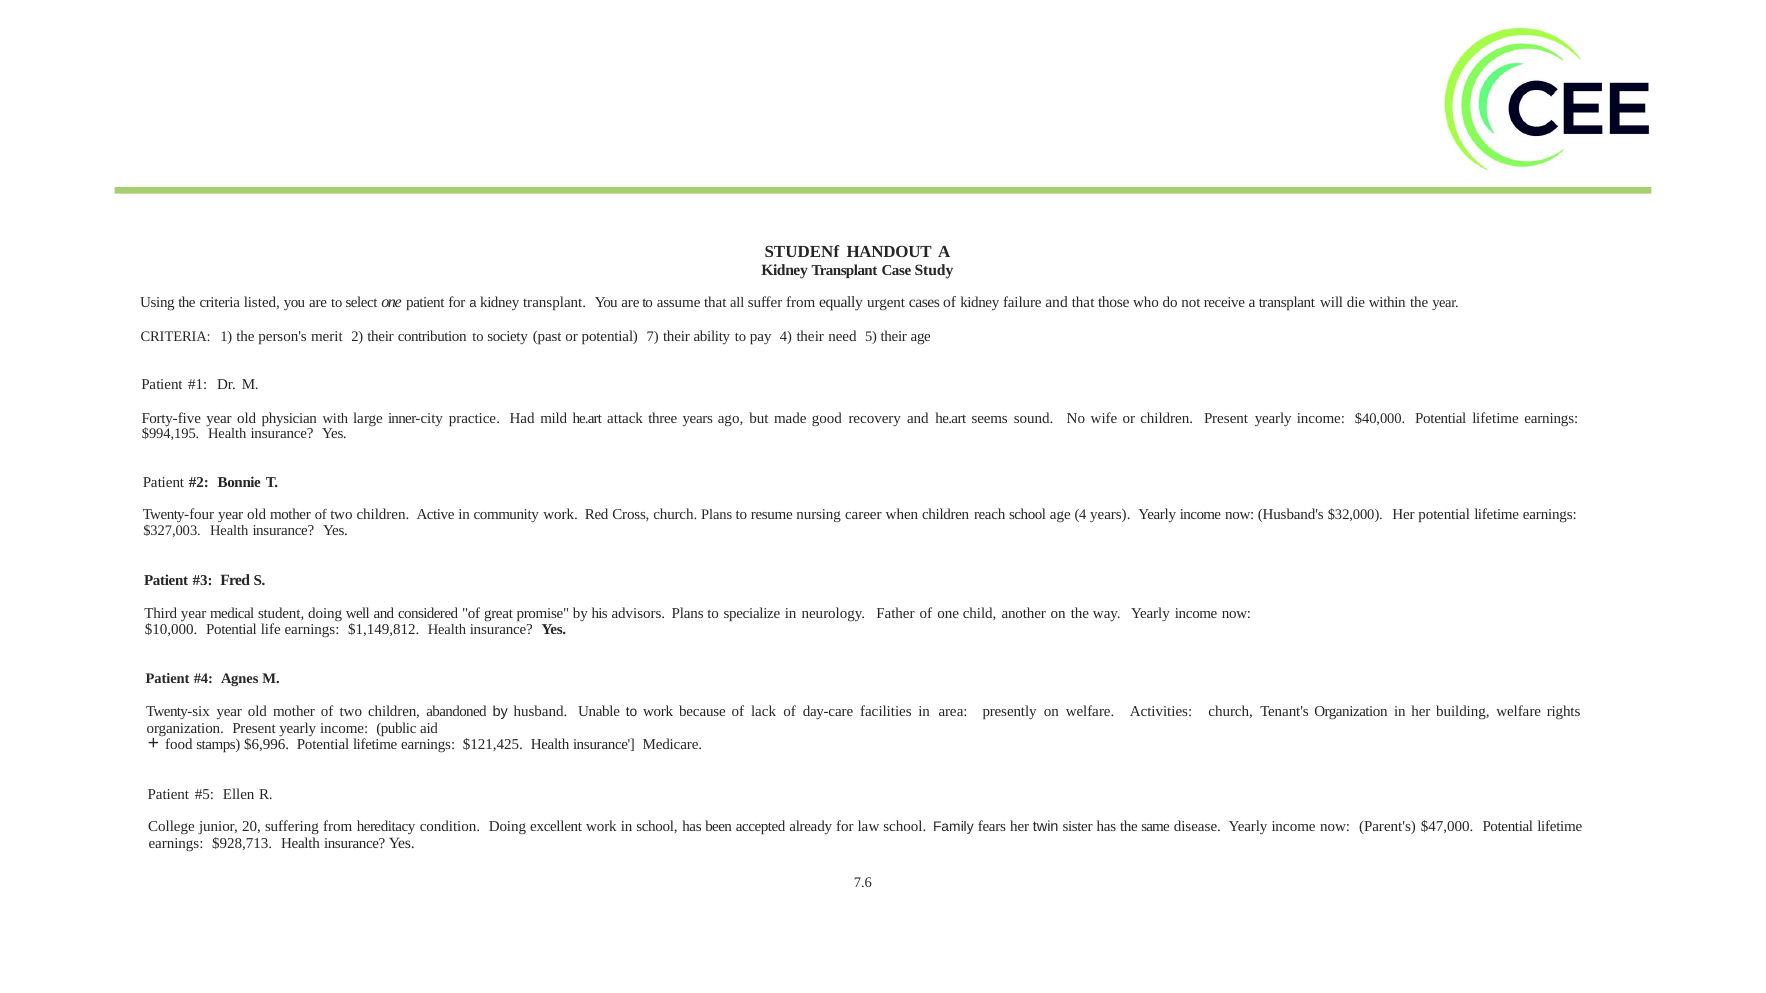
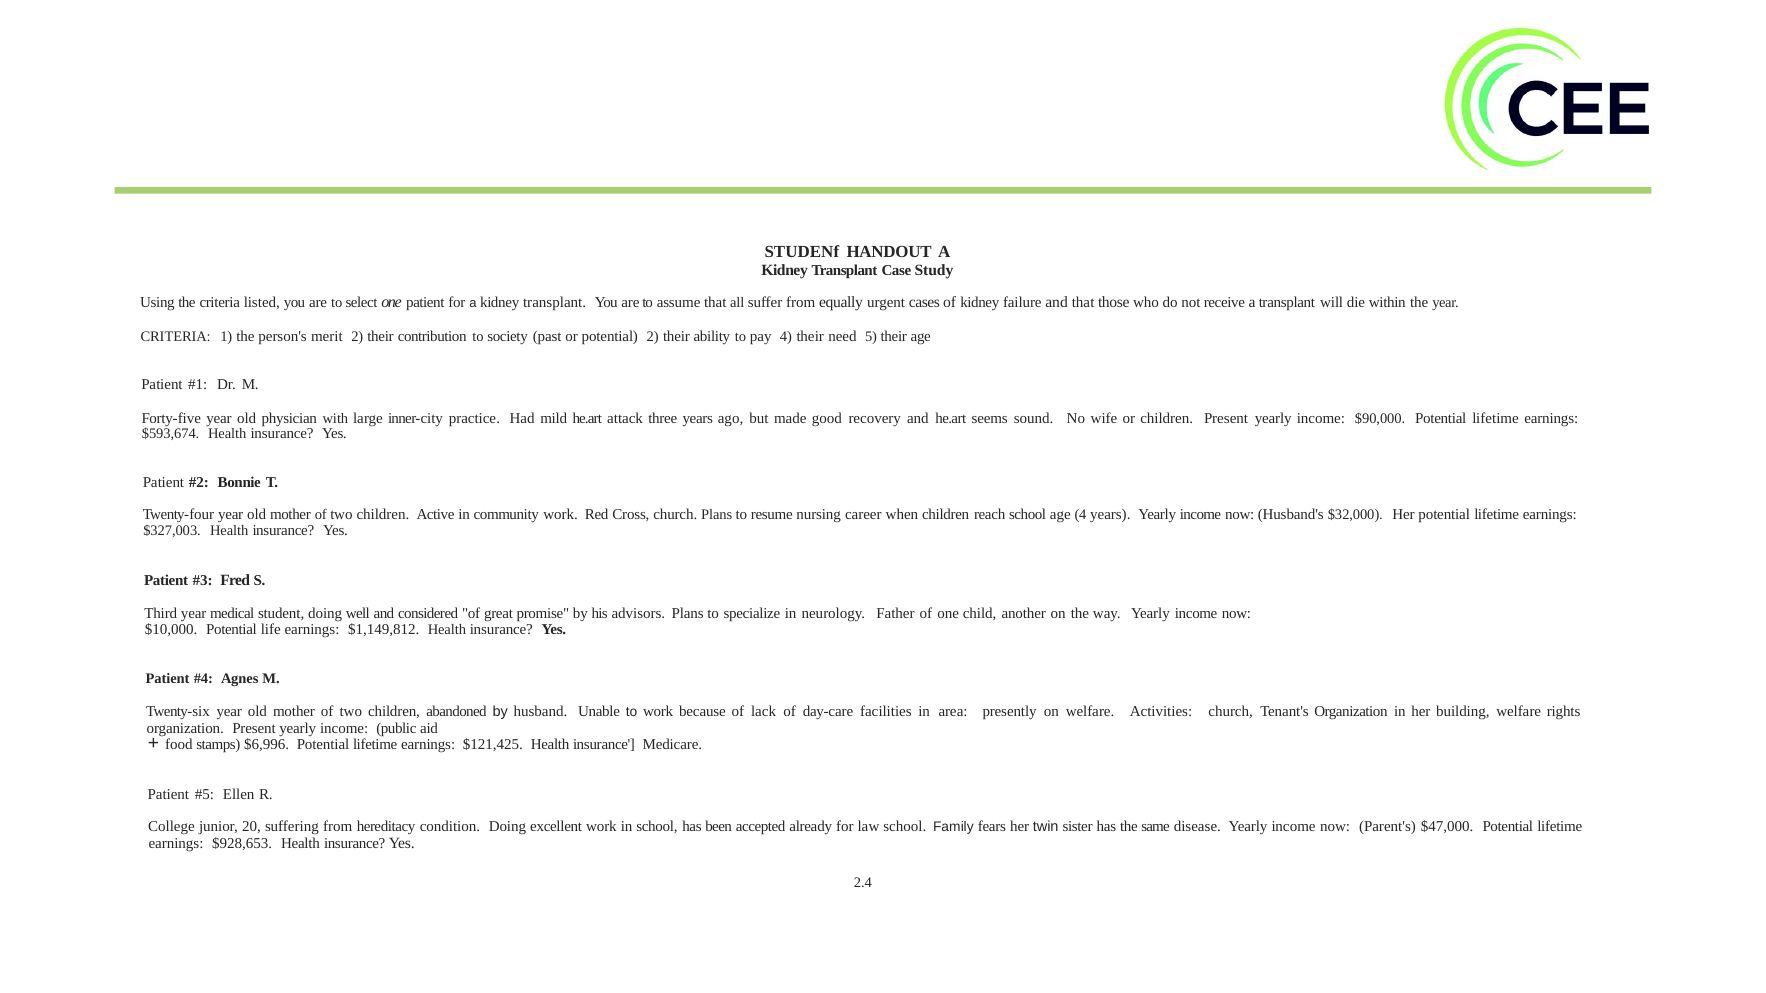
potential 7: 7 -> 2 (653, 337)
$40,000: $40,000 -> $90,000 (1380, 418)
$994,195: $994,195 -> $593,674 (171, 434)
$928,713: $928,713 -> $928,653 (242, 844)
7.6: 7.6 -> 2.4 (863, 883)
